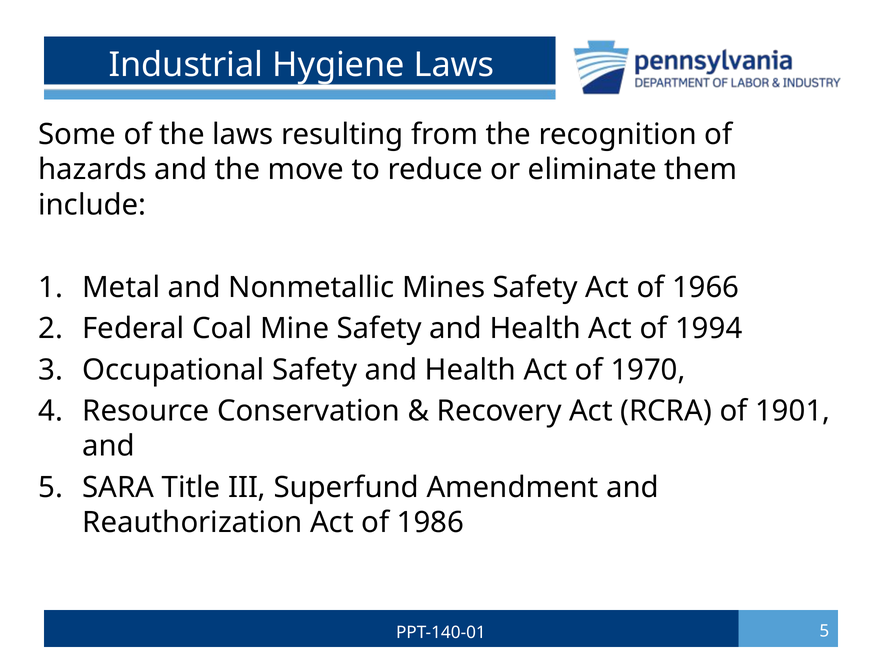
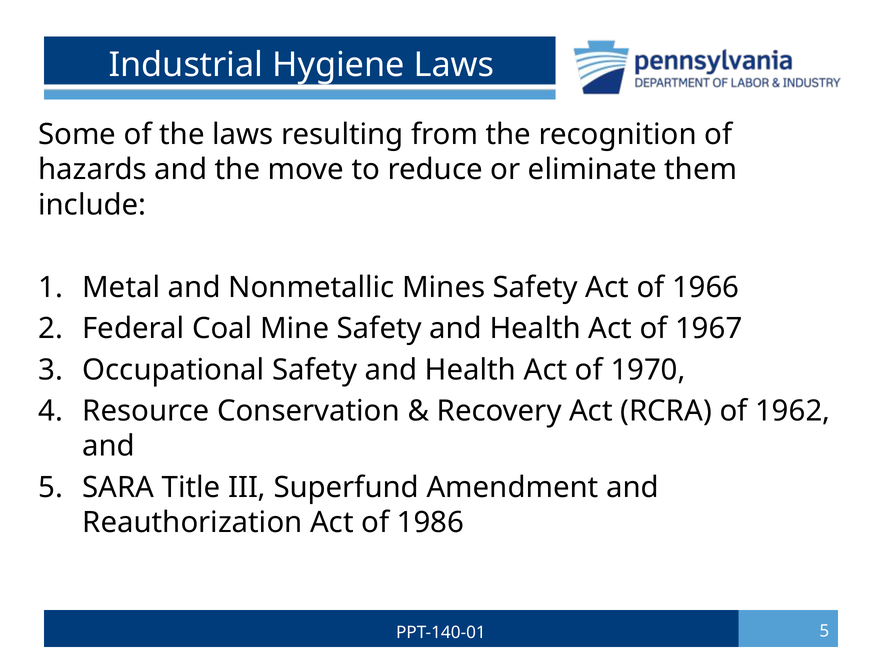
1994: 1994 -> 1967 (709, 328)
1901: 1901 -> 1962 (793, 411)
